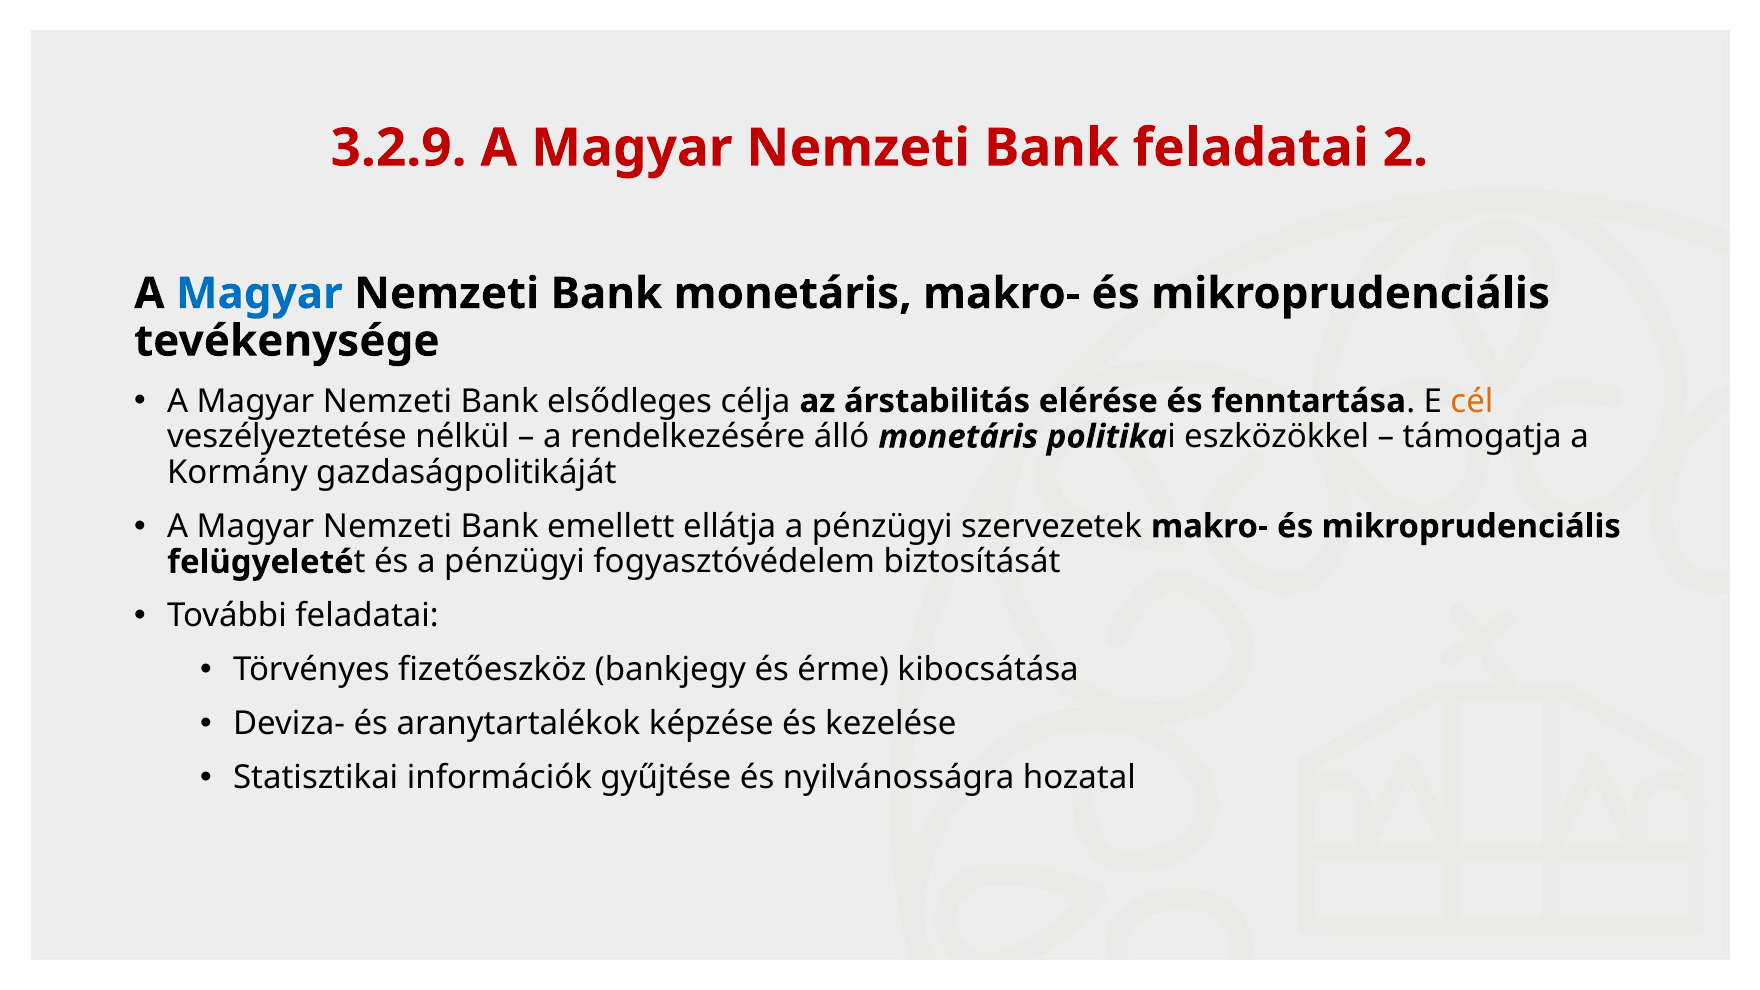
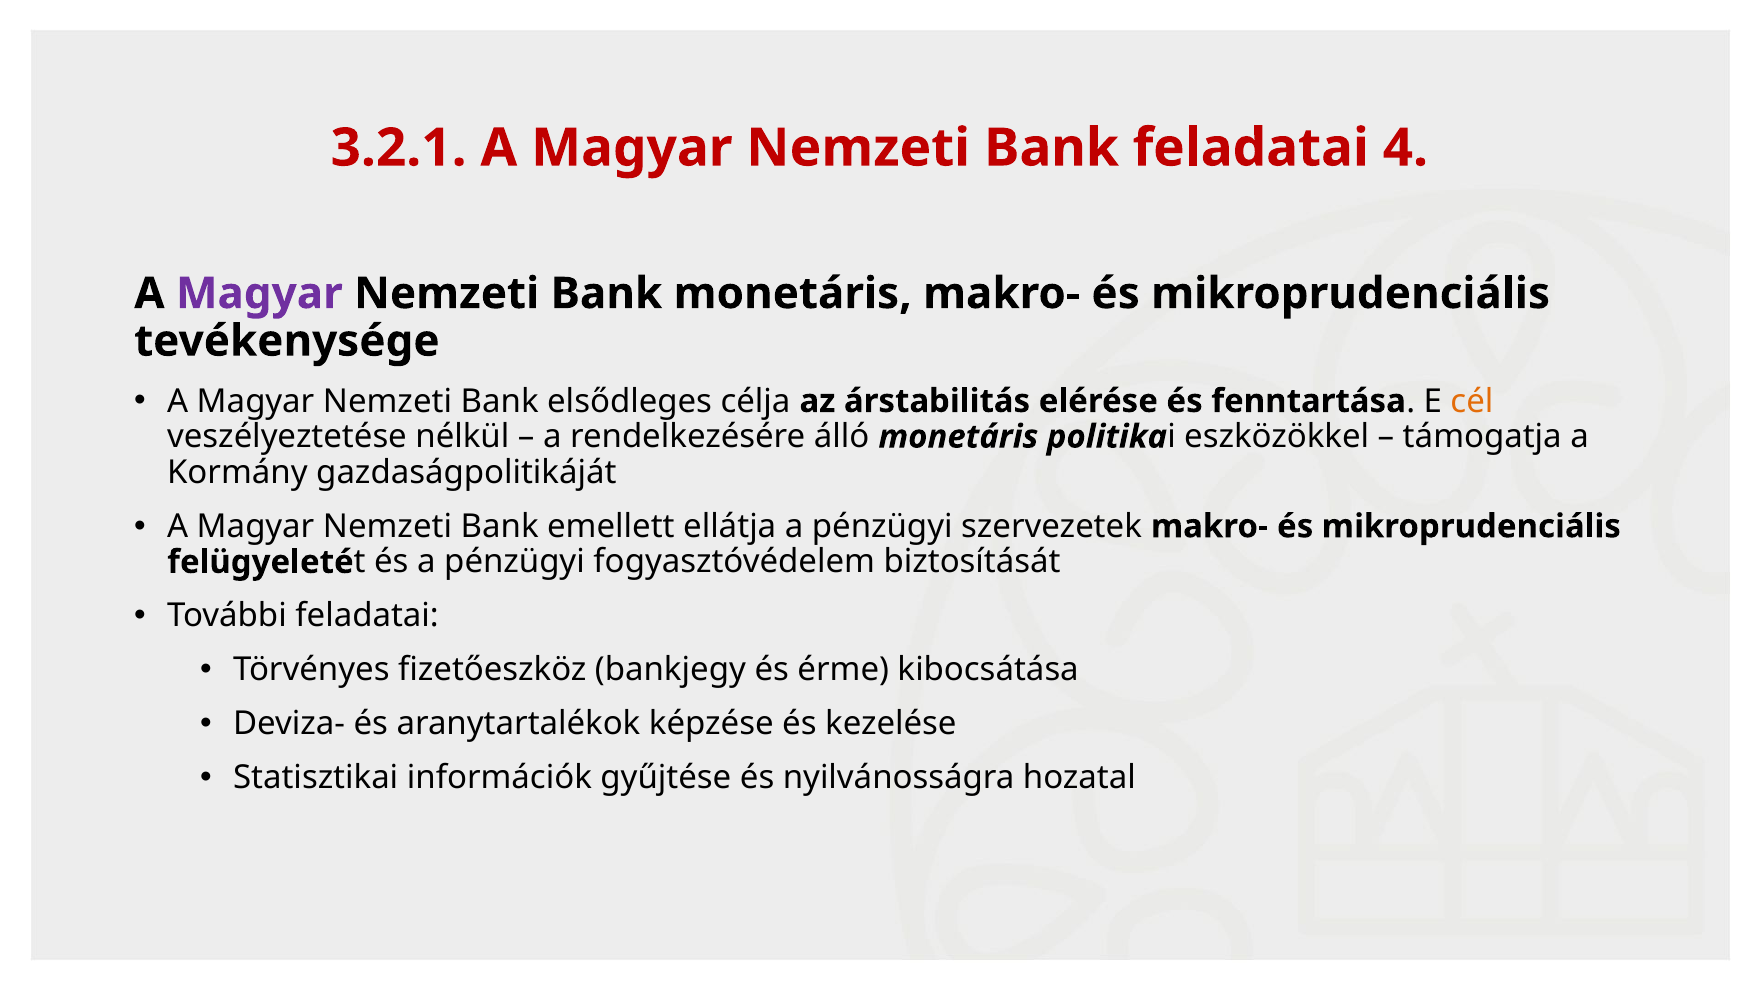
3.2.9: 3.2.9 -> 3.2.1 (399, 148)
2: 2 -> 4 (1405, 148)
Magyar colour: blue -> purple (259, 294)
